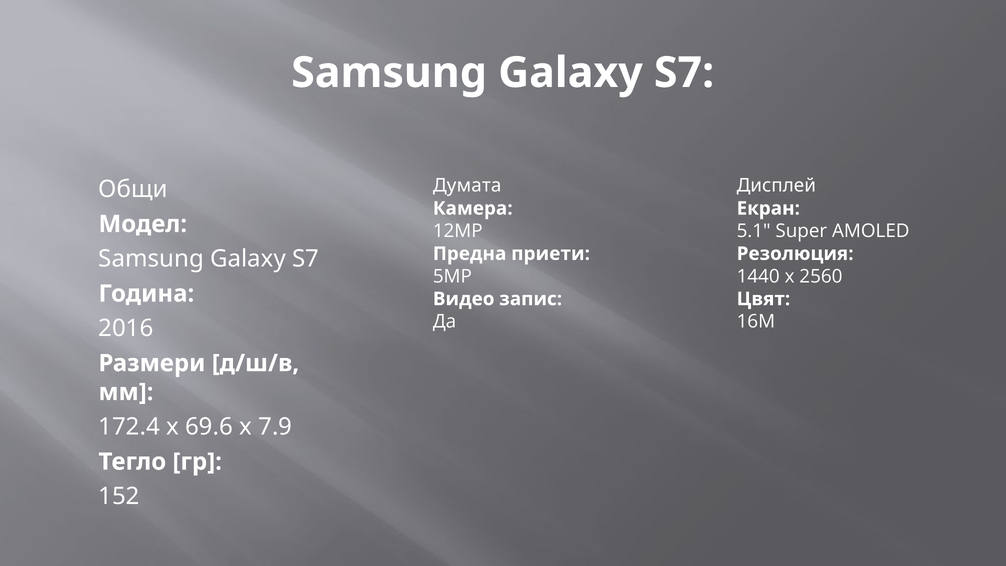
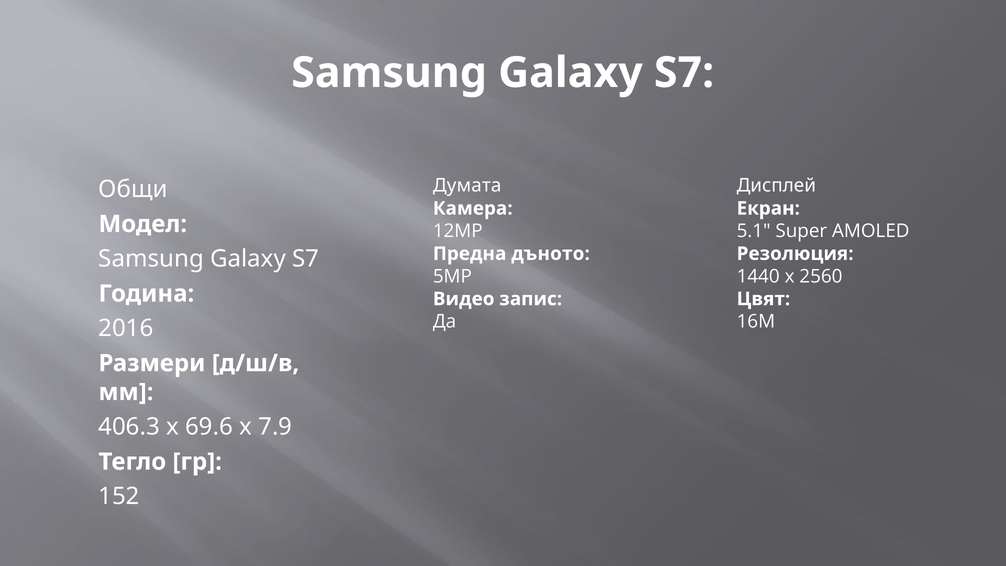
приети: приети -> дъното (551, 254)
172.4: 172.4 -> 406.3 (129, 427)
